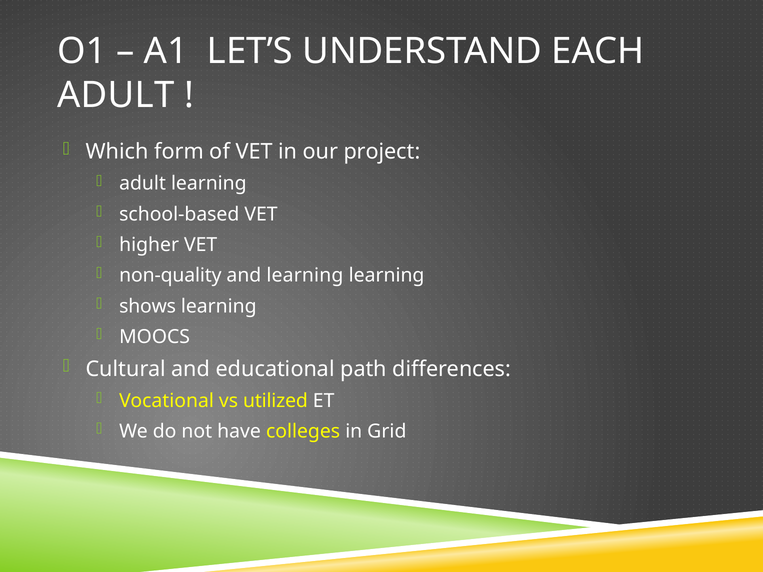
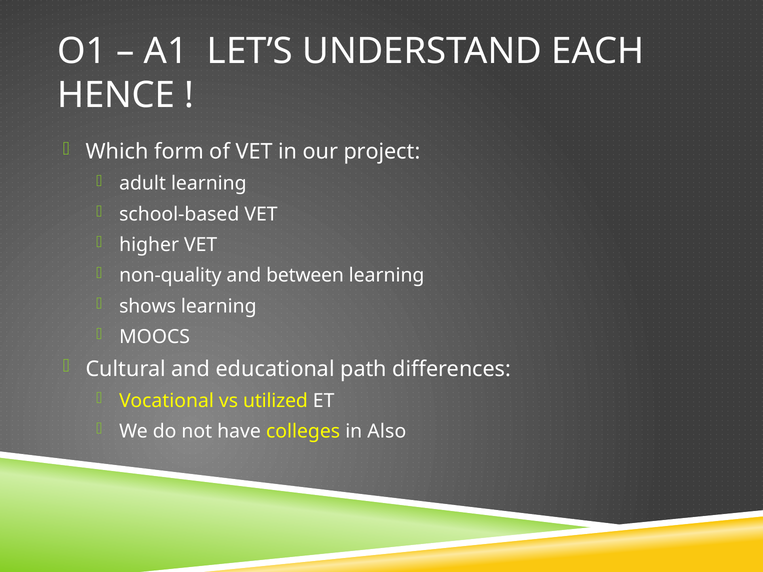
ADULT: ADULT -> HENCE (116, 95)
and learning: learning -> between (305, 276)
Grid: Grid -> Also (387, 432)
